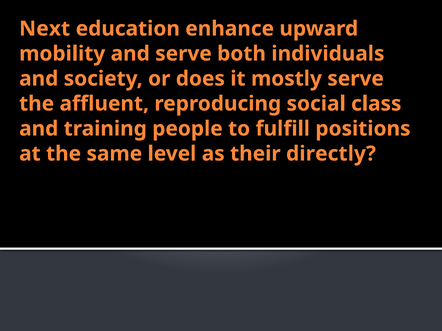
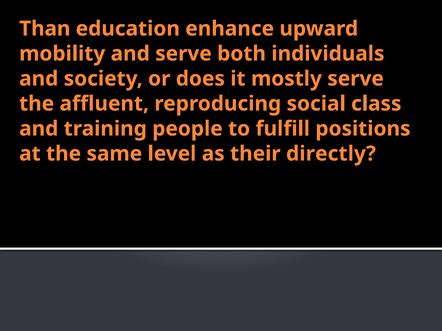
Next: Next -> Than (45, 29)
